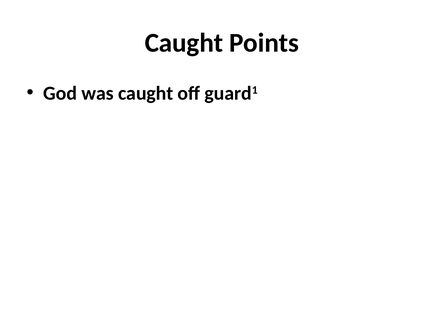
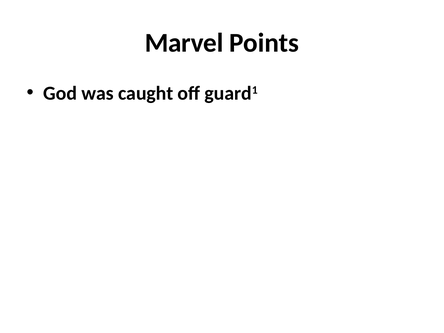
Caught: Caught -> Marvel (184, 43)
